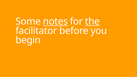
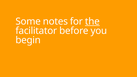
notes underline: present -> none (55, 21)
